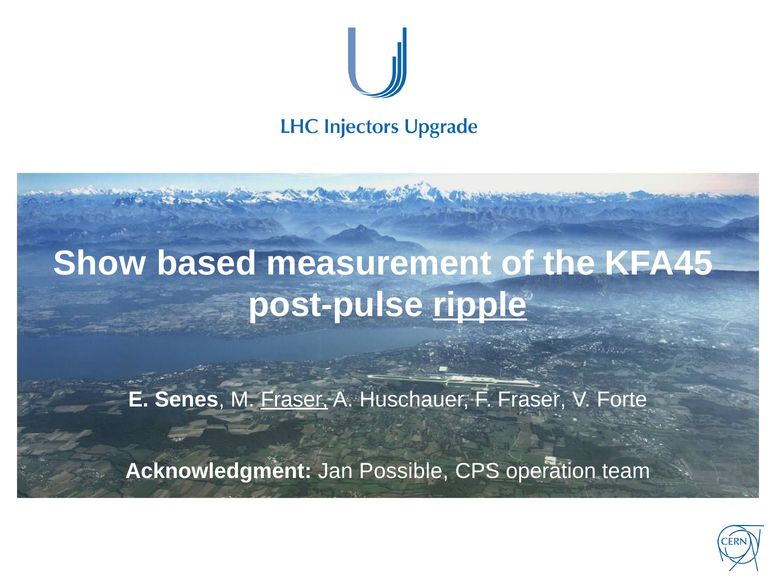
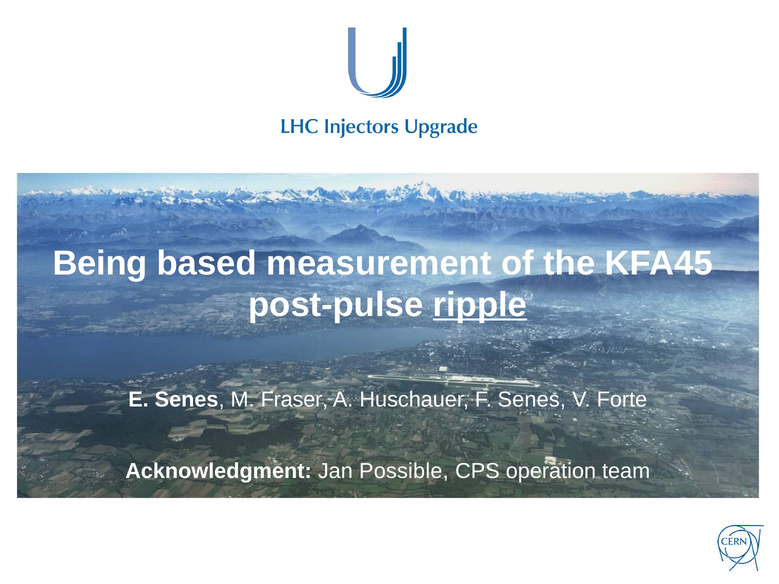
Show: Show -> Being (100, 263)
Fraser underline: present -> none (294, 400)
F Fraser: Fraser -> Senes (532, 400)
